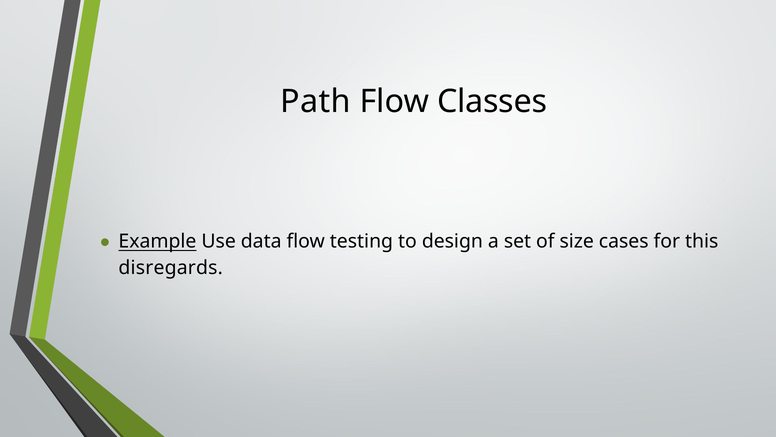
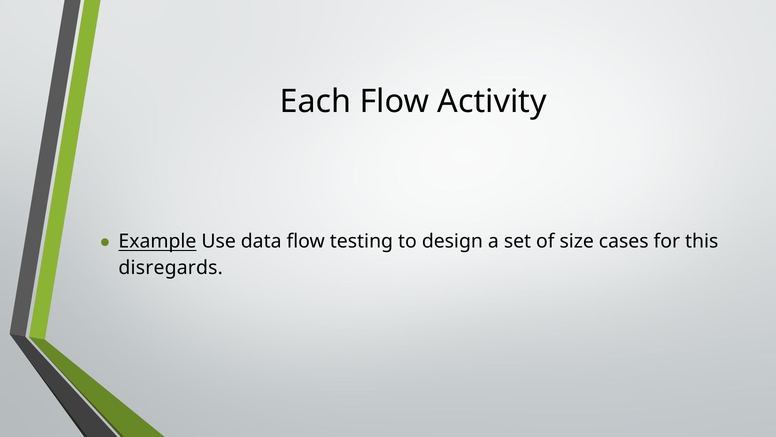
Path: Path -> Each (316, 102)
Classes: Classes -> Activity (492, 102)
